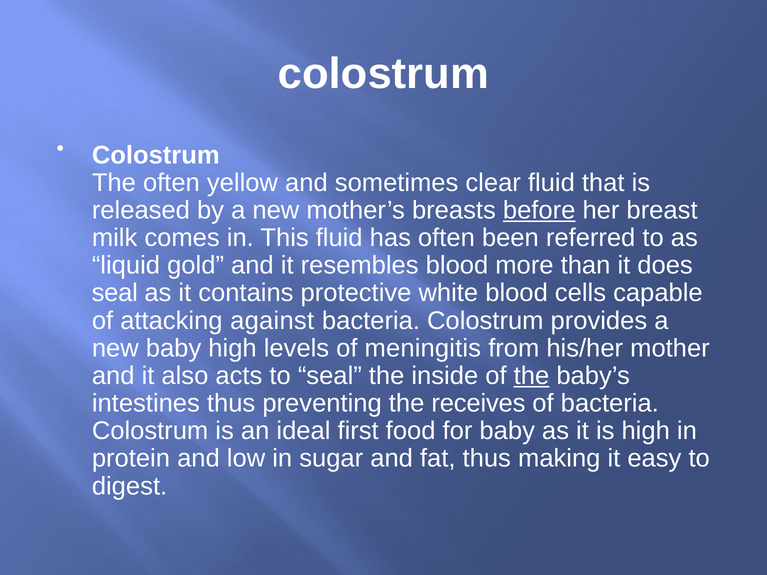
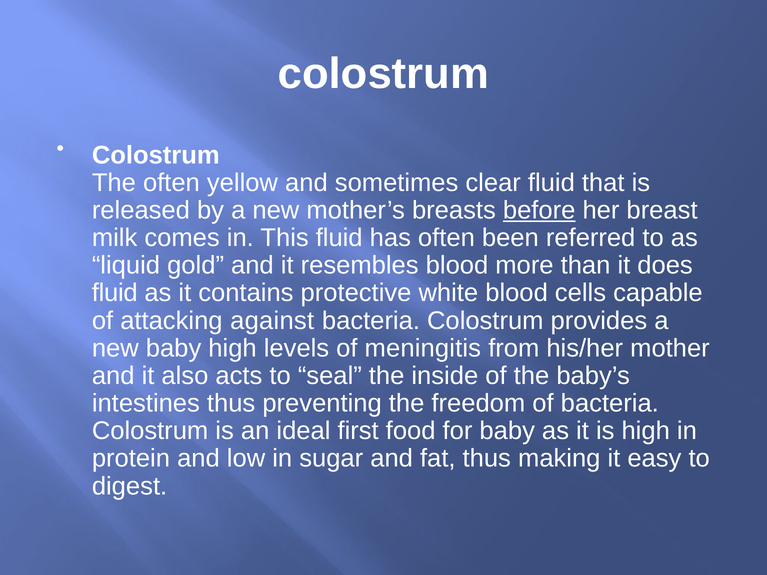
seal: seal -> fluid (115, 293)
the underline: present -> none (531, 376)
receives: receives -> freedom (478, 404)
